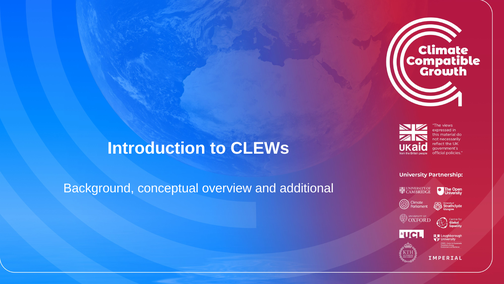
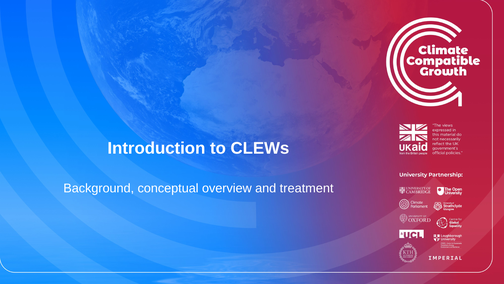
additional: additional -> treatment (307, 188)
